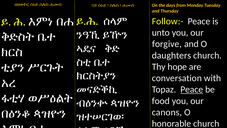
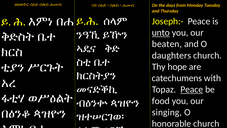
Follow:-: Follow:- -> Joseph:- (168, 21)
unto underline: none -> present (161, 33)
forgive: forgive -> beaten (167, 44)
conversation: conversation -> catechumens (177, 78)
canons: canons -> singing (167, 112)
